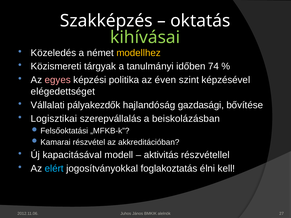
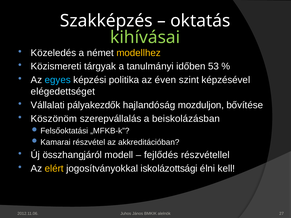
74: 74 -> 53 (214, 66)
egyes colour: pink -> light blue (58, 80)
gazdasági: gazdasági -> mozduljon (201, 105)
Logisztikai: Logisztikai -> Köszönöm (54, 119)
kapacitásával: kapacitásával -> összhangjáról (72, 155)
aktivitás: aktivitás -> fejlődés (161, 155)
elért colour: light blue -> yellow (54, 169)
foglakoztatás: foglakoztatás -> iskolázottsági (169, 169)
